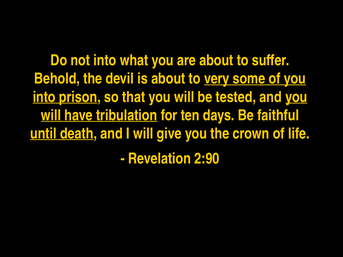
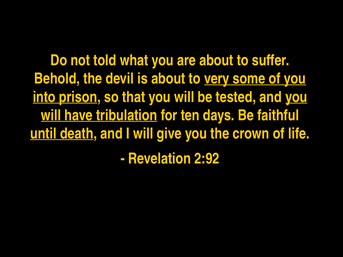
not into: into -> told (105, 60)
2:90: 2:90 -> 2:92 (207, 159)
